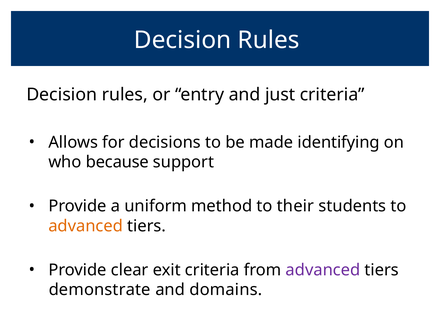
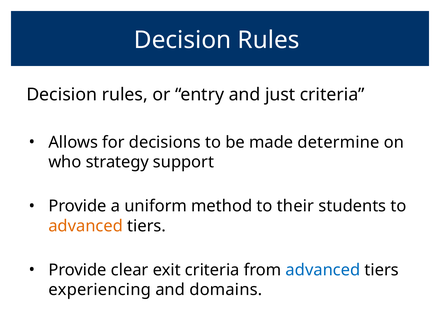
identifying: identifying -> determine (339, 142)
because: because -> strategy (117, 162)
advanced colour: purple -> blue (323, 270)
demonstrate: demonstrate -> experiencing (100, 290)
